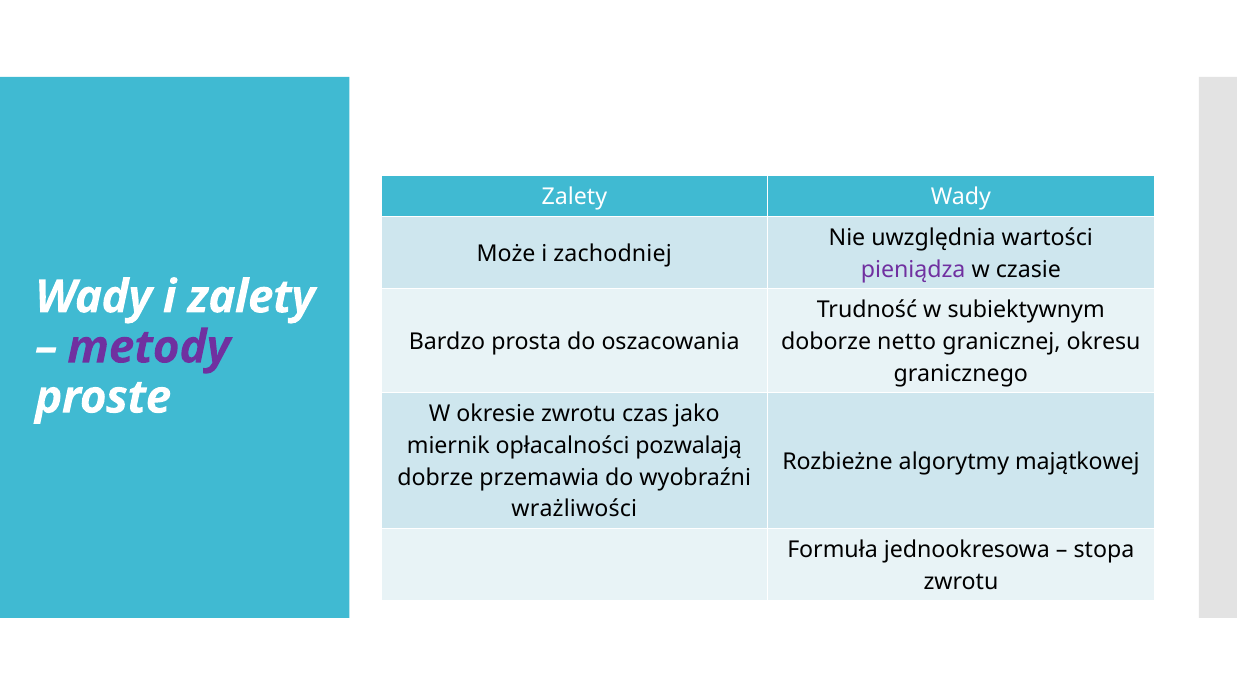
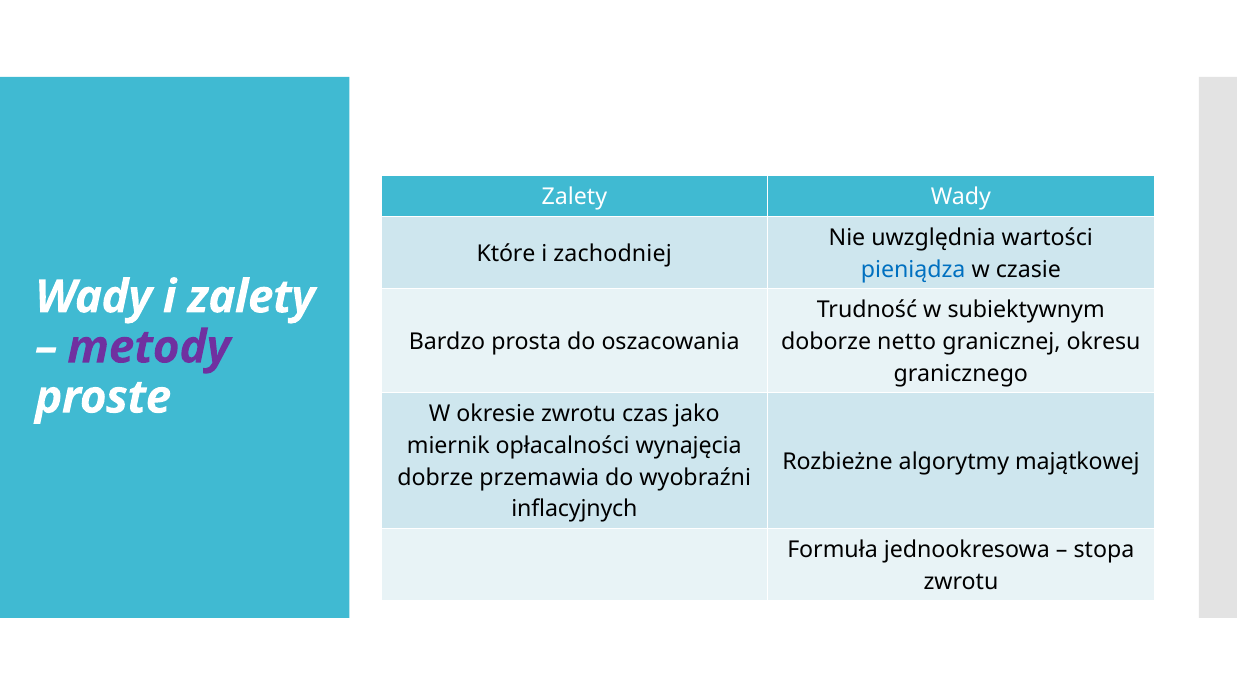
Może: Może -> Które (506, 254)
pieniądza colour: purple -> blue (913, 269)
pozwalają: pozwalają -> wynajęcia (689, 446)
wrażliwości: wrażliwości -> inflacyjnych (574, 509)
